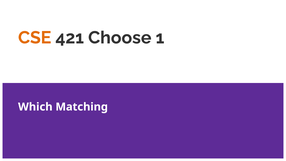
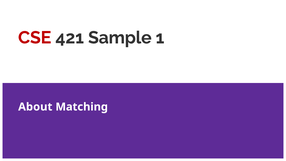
CSE colour: orange -> red (35, 38)
Choose: Choose -> Sample (120, 38)
Which: Which -> About (35, 107)
